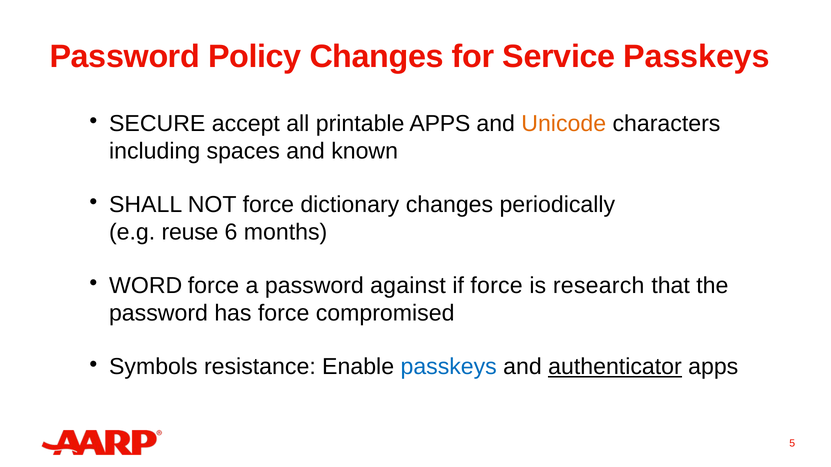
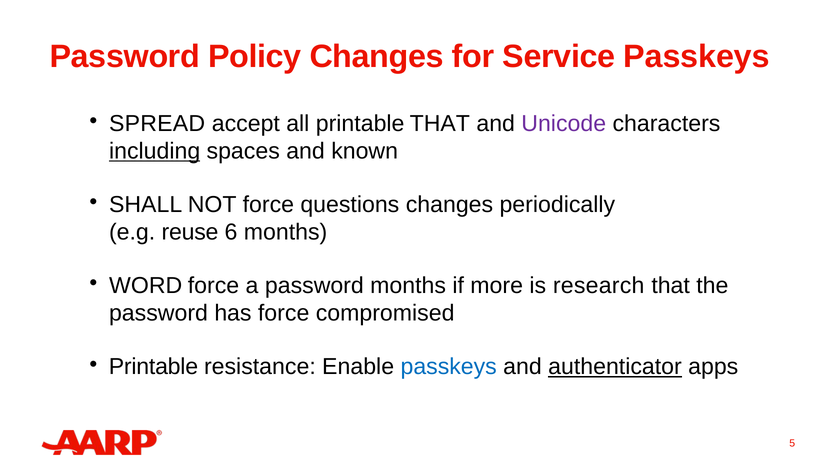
SECURE: SECURE -> SPREAD (157, 124)
printable APPS: APPS -> THAT (440, 124)
Unicode colour: orange -> purple (564, 124)
including underline: none -> present (155, 151)
dictionary: dictionary -> questions (350, 205)
password against: against -> months (408, 286)
if force: force -> more (497, 286)
Symbols: Symbols -> Printable (153, 367)
